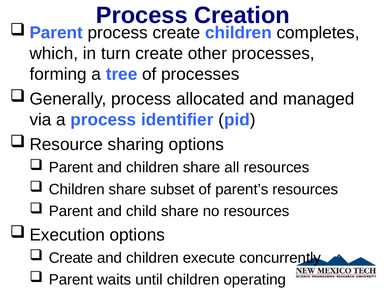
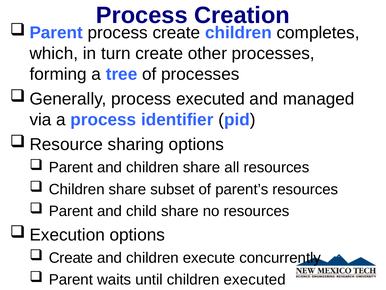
process allocated: allocated -> executed (210, 99)
children operating: operating -> executed (255, 279)
